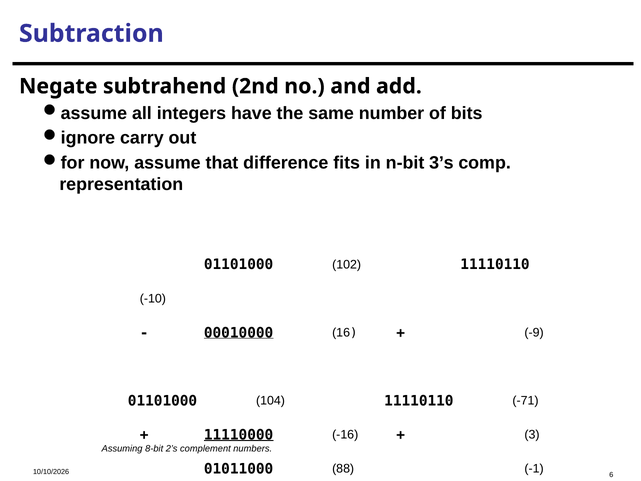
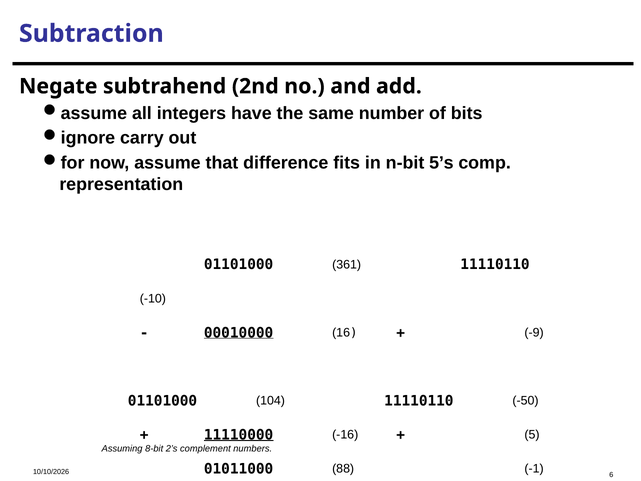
3’s: 3’s -> 5’s (441, 163)
102: 102 -> 361 (347, 264)
-71: -71 -> -50 (525, 401)
3: 3 -> 5 (532, 435)
